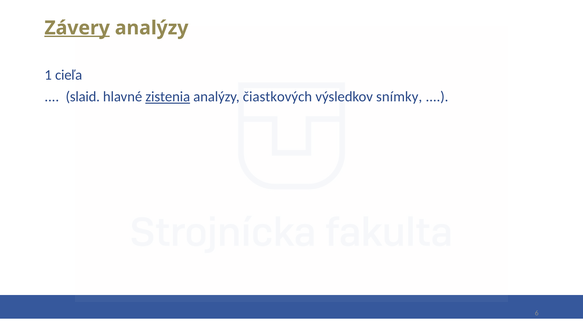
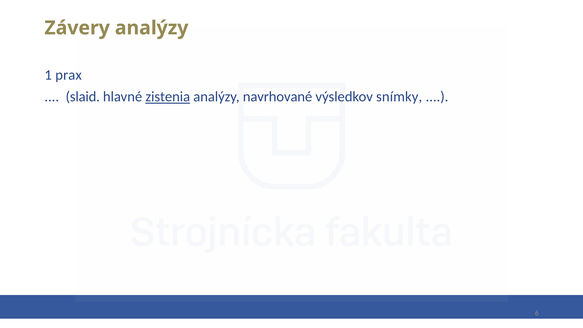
Závery underline: present -> none (77, 28)
cieľa: cieľa -> prax (69, 75)
čiastkových: čiastkových -> navrhované (278, 97)
